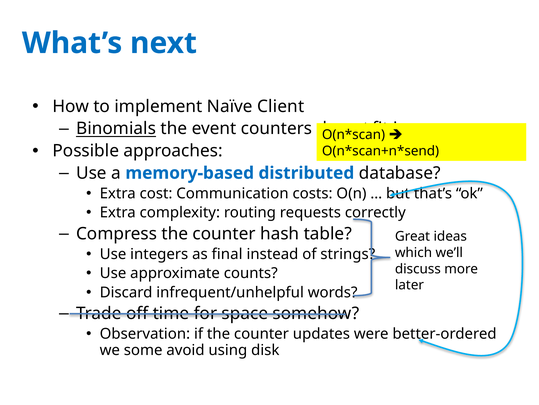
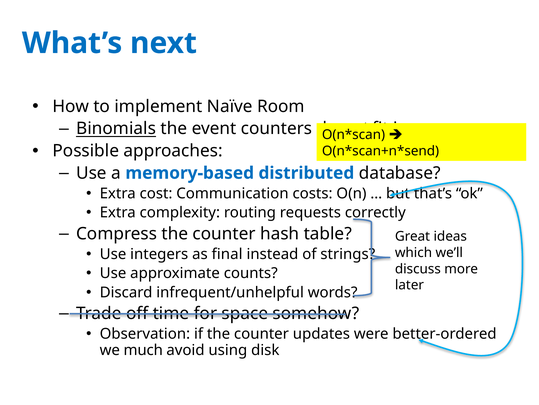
Client: Client -> Room (281, 106)
some: some -> much (143, 349)
